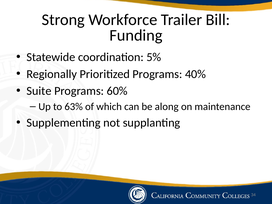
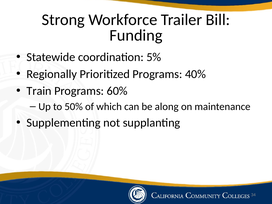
Suite: Suite -> Train (39, 91)
63%: 63% -> 50% (74, 107)
